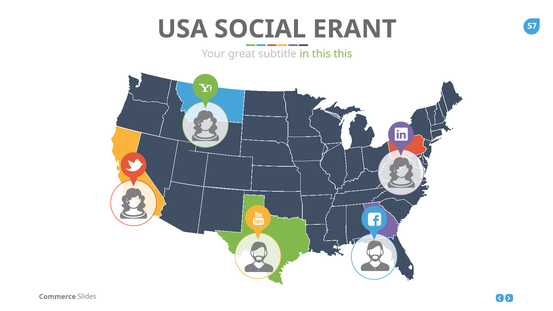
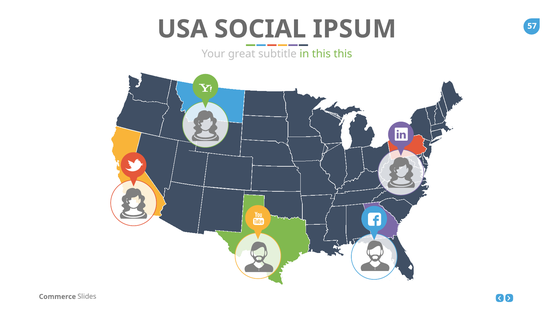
ERANT: ERANT -> IPSUM (355, 29)
